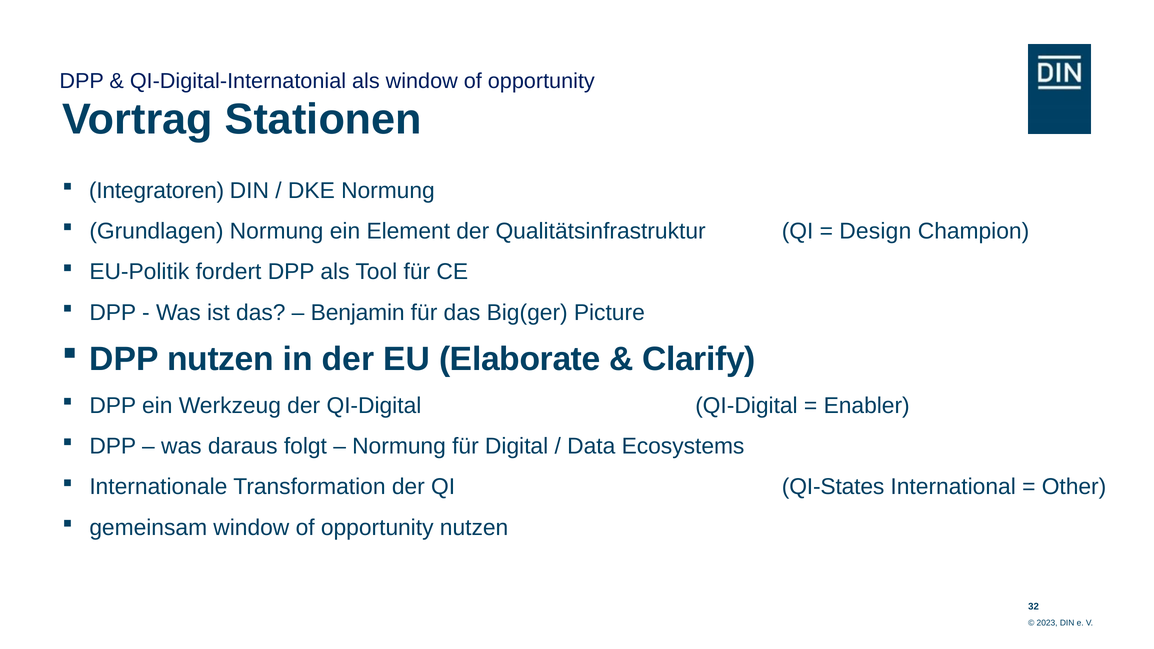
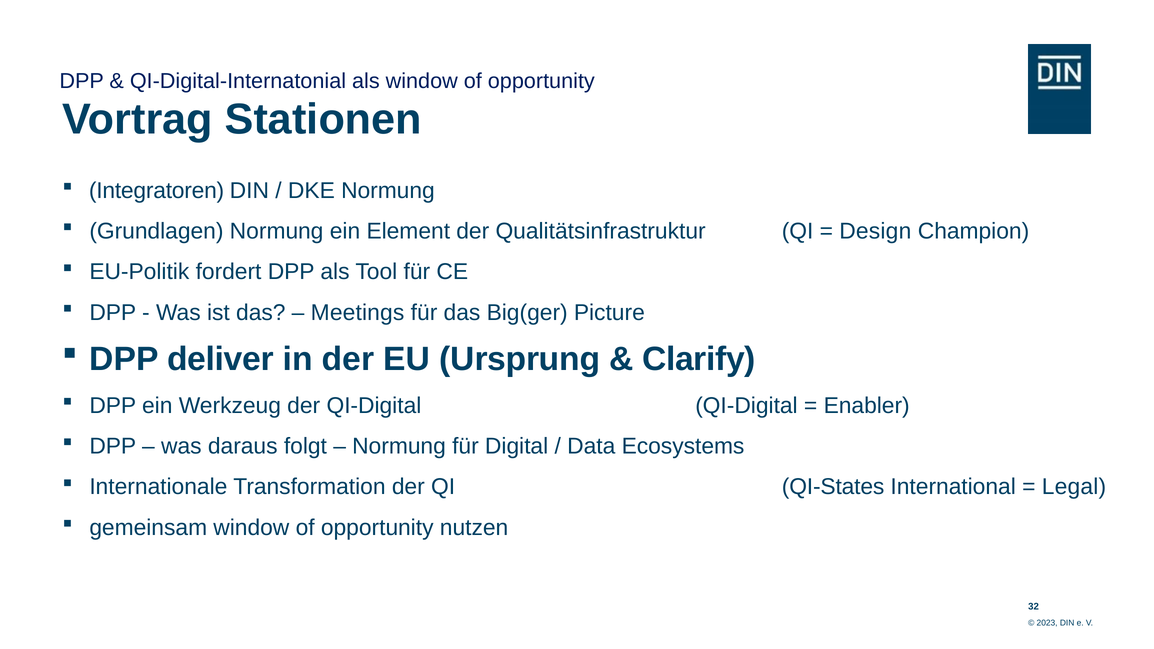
Benjamin: Benjamin -> Meetings (358, 313)
DPP nutzen: nutzen -> deliver (220, 359)
Elaborate: Elaborate -> Ursprung (520, 359)
Other: Other -> Legal (1074, 487)
